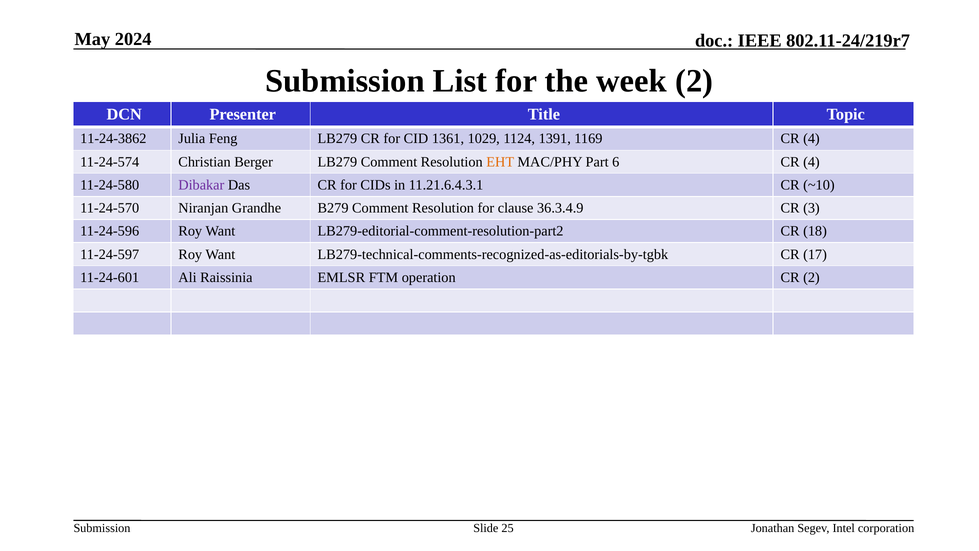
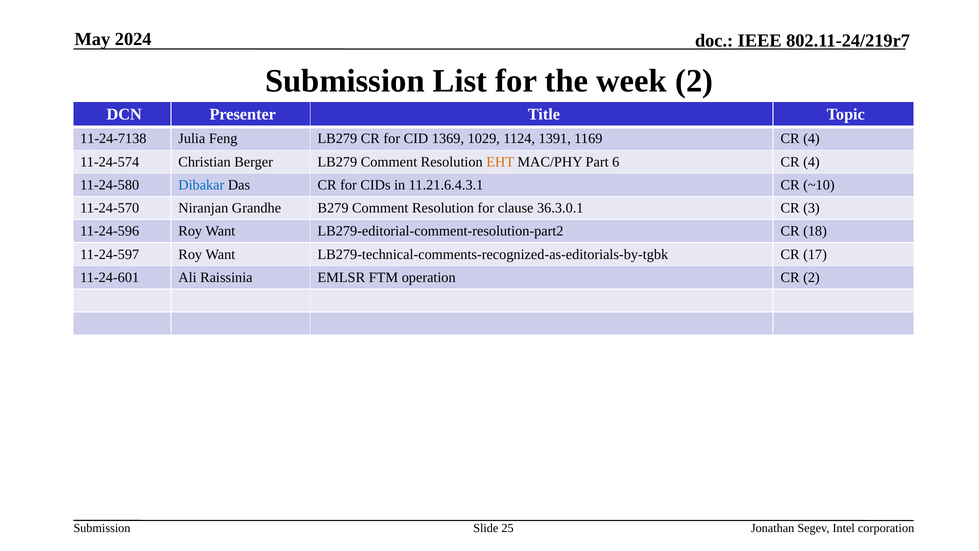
11-24-3862: 11-24-3862 -> 11-24-7138 (113, 139)
1361: 1361 -> 1369 (448, 139)
Dibakar colour: purple -> blue (201, 185)
36.3.4.9: 36.3.4.9 -> 36.3.0.1 (560, 208)
